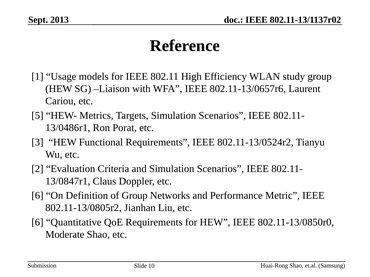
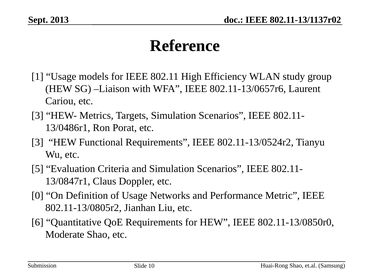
5: 5 -> 3 (37, 116)
2: 2 -> 5 (37, 169)
6: 6 -> 0 (37, 196)
of Group: Group -> Usage (135, 196)
